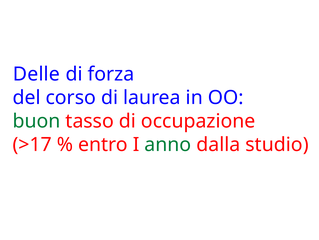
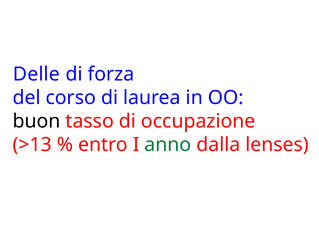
buon colour: green -> black (36, 121)
>17: >17 -> >13 (32, 144)
studio: studio -> lenses (277, 144)
